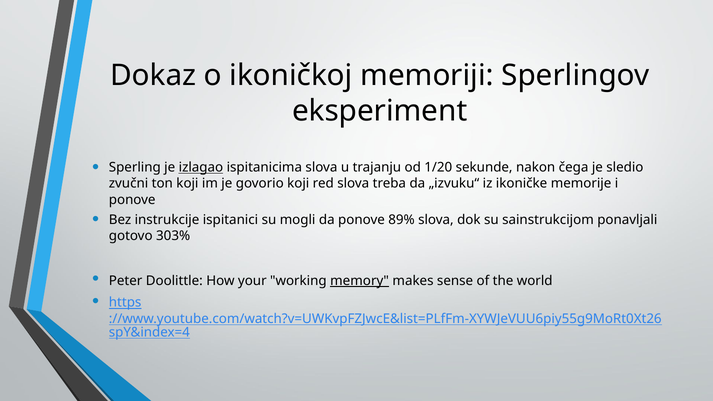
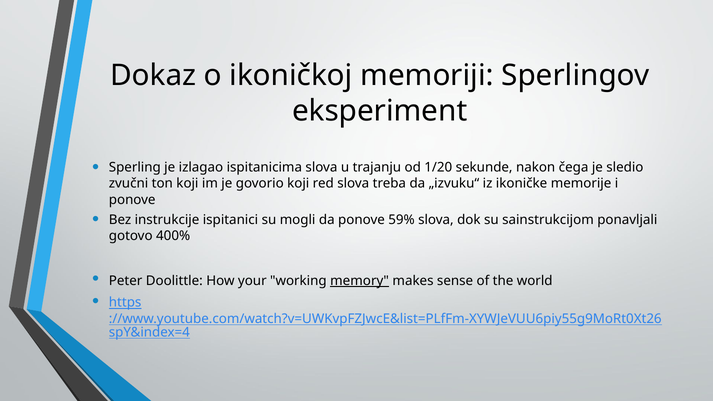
izlagao underline: present -> none (201, 168)
89%: 89% -> 59% (402, 220)
303%: 303% -> 400% (173, 236)
